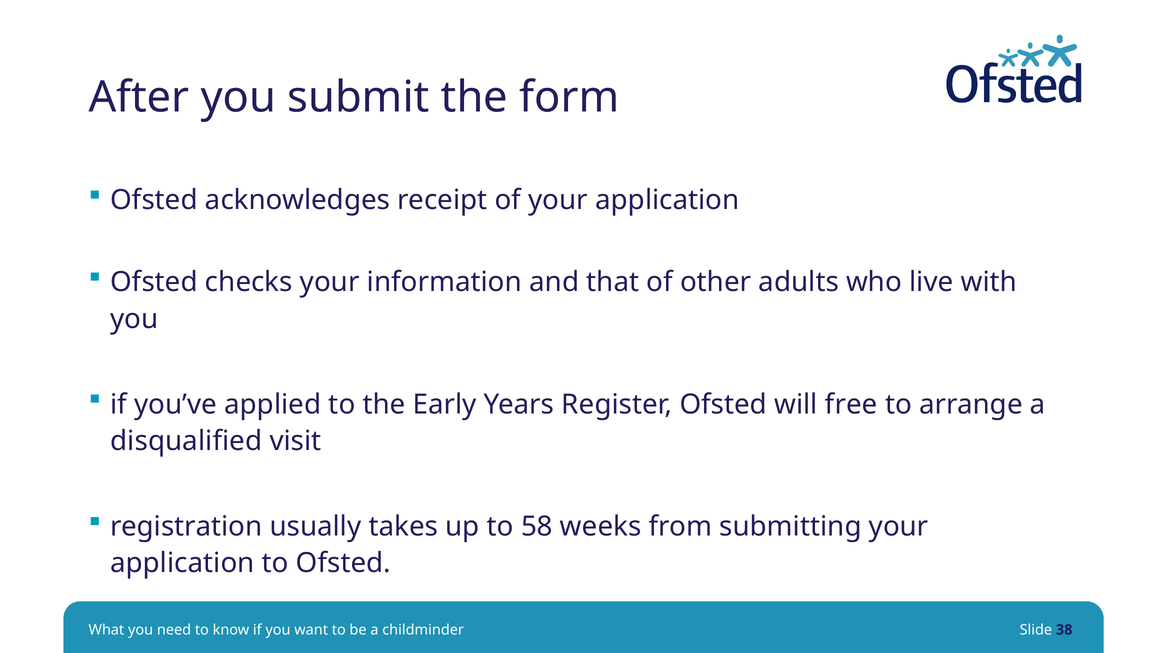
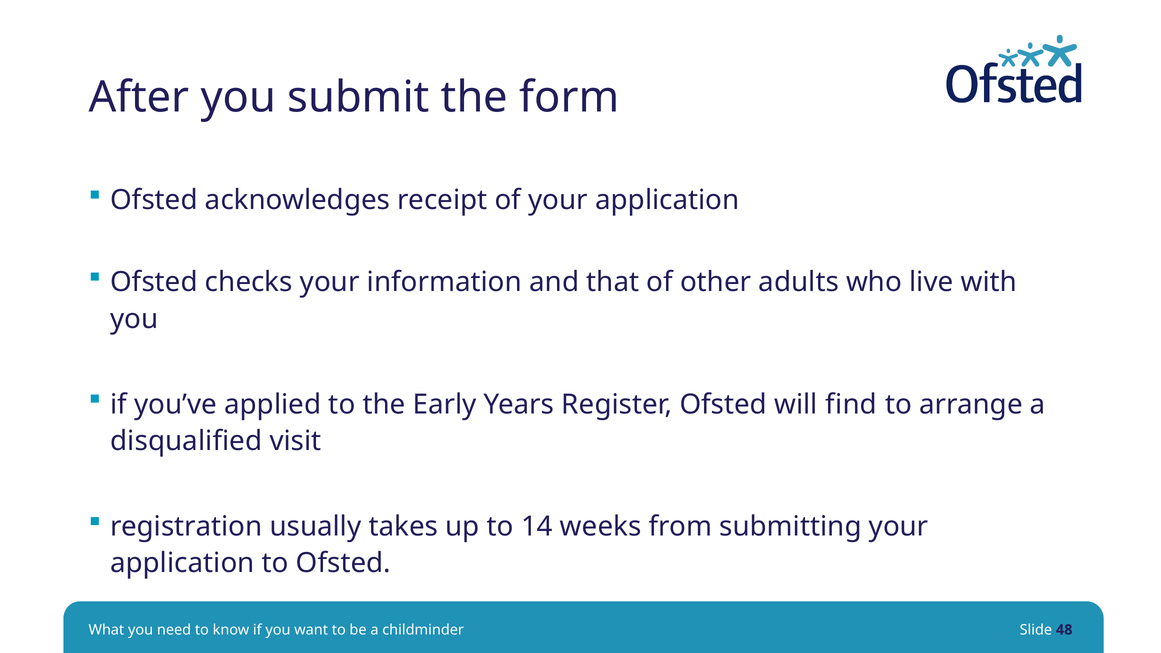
free: free -> find (851, 404)
58: 58 -> 14 (537, 527)
38: 38 -> 48 (1064, 630)
